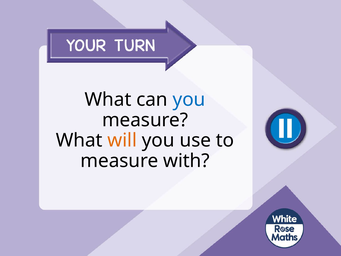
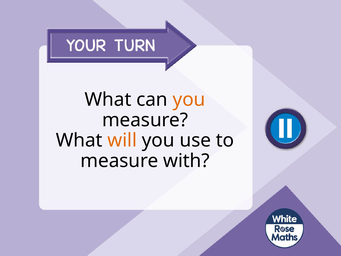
you colour: blue -> orange (189, 99)
